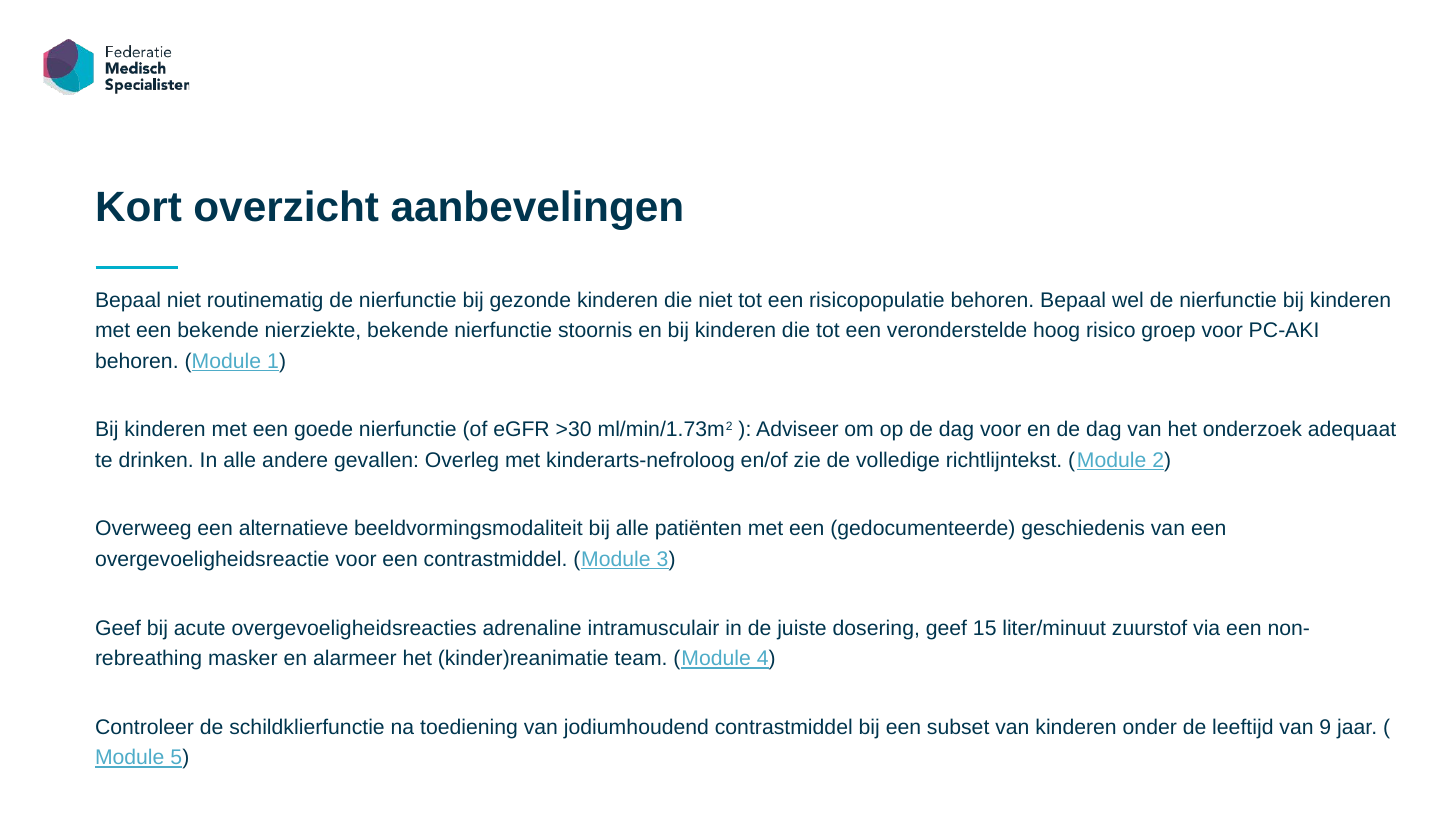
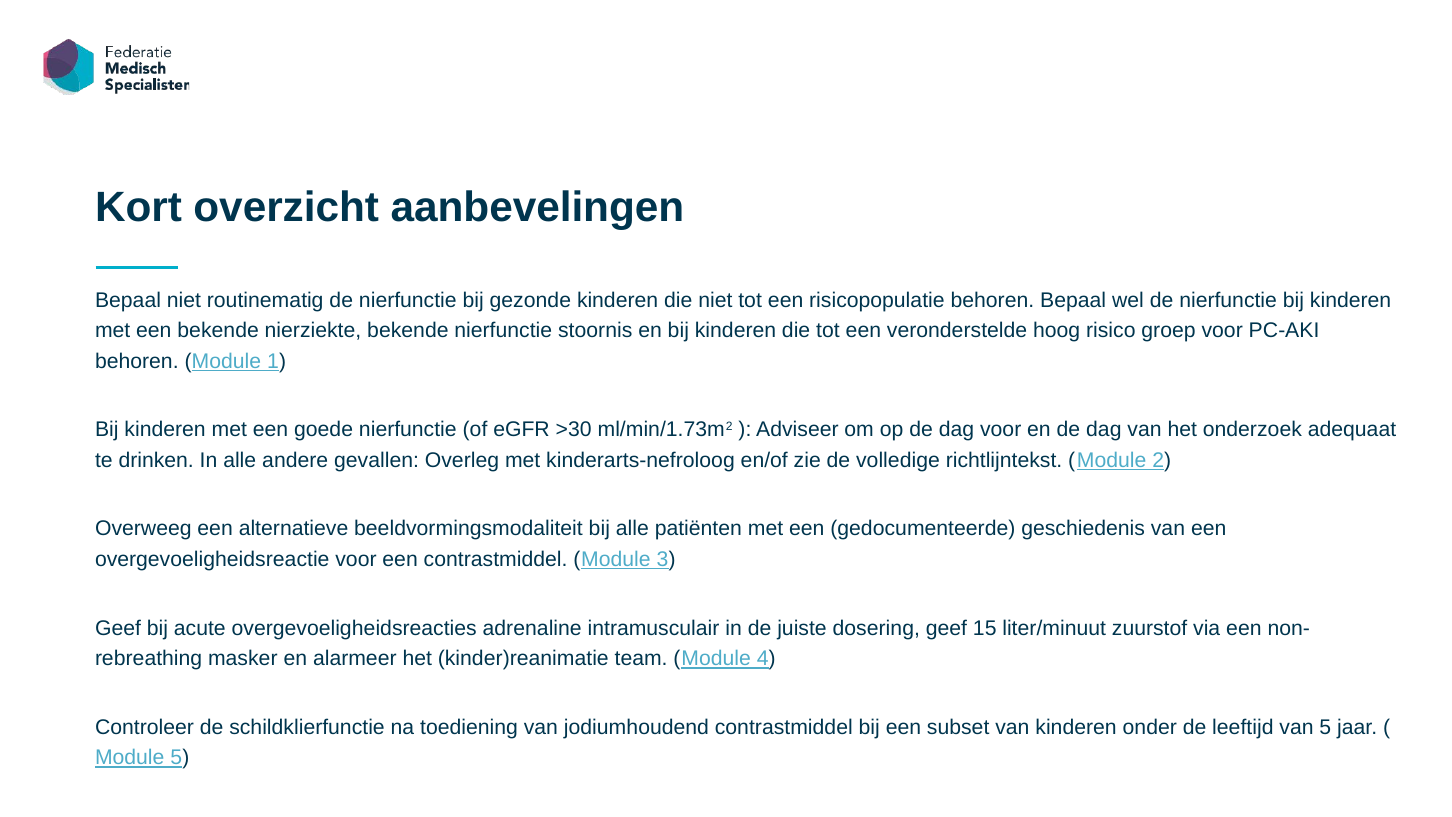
van 9: 9 -> 5 (1325, 727)
